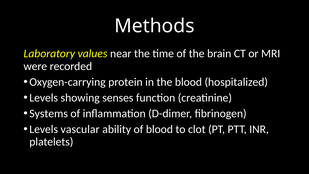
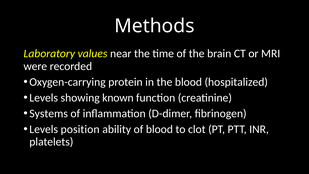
senses: senses -> known (118, 98)
vascular: vascular -> position (80, 129)
